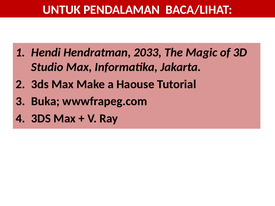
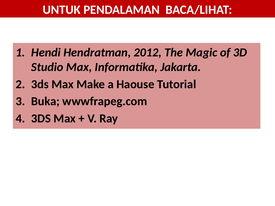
2033: 2033 -> 2012 (148, 53)
